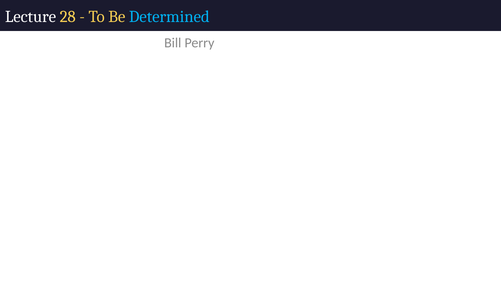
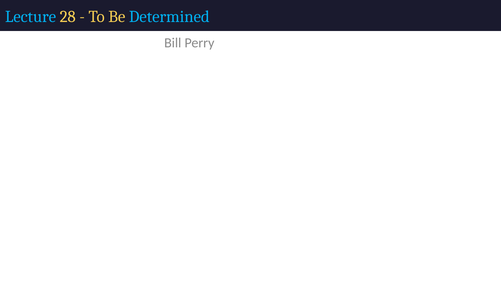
Lecture colour: white -> light blue (31, 17)
